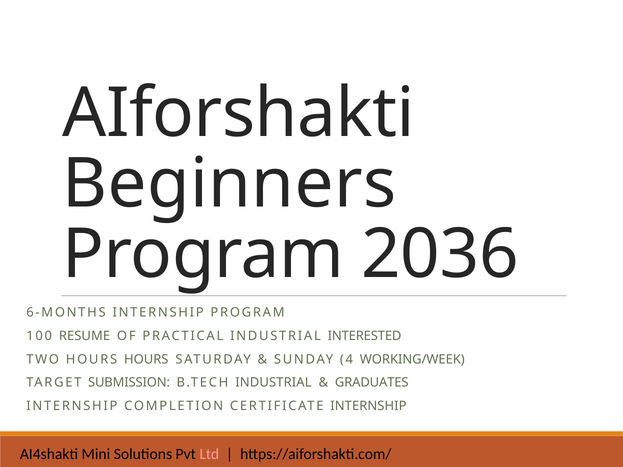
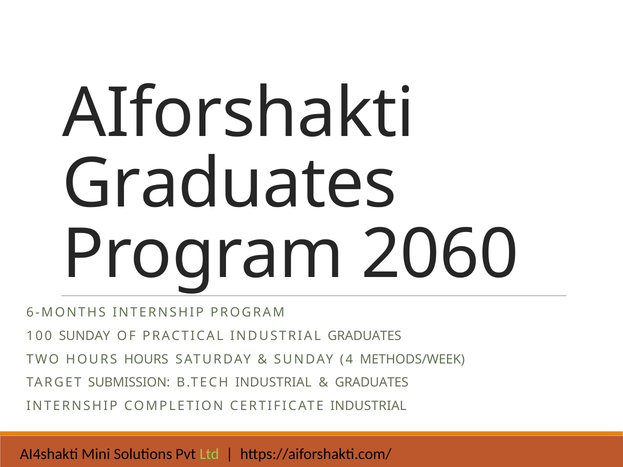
Beginners: Beginners -> Graduates (230, 184)
2036: 2036 -> 2060 (440, 255)
100 RESUME: RESUME -> SUNDAY (85, 336)
INDUSTRIAL INTERESTED: INTERESTED -> GRADUATES (365, 336)
WORKING/WEEK: WORKING/WEEK -> METHODS/WEEK (412, 359)
CERTIFICATE INTERNSHIP: INTERNSHIP -> INDUSTRIAL (368, 406)
Ltd colour: pink -> light green (209, 454)
